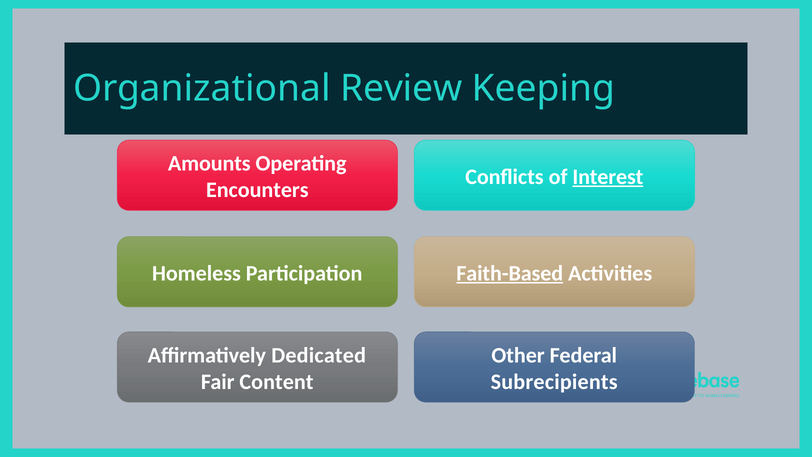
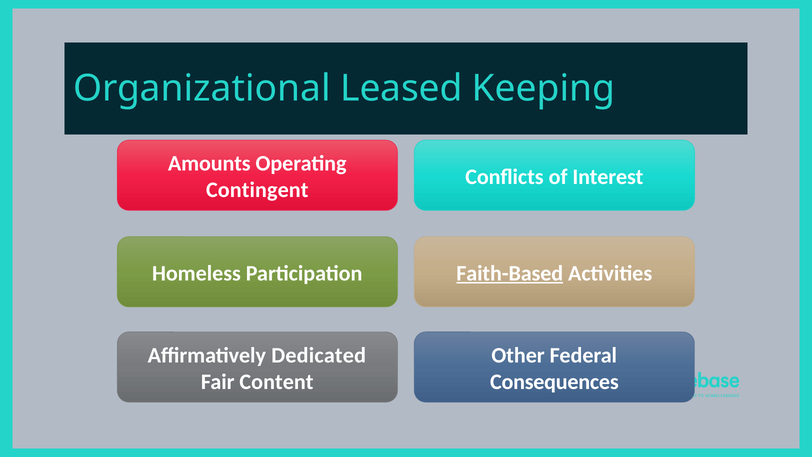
Review: Review -> Leased (401, 88)
Interest underline: present -> none (608, 177)
Encounters: Encounters -> Contingent (257, 190)
Subrecipients: Subrecipients -> Consequences (554, 382)
